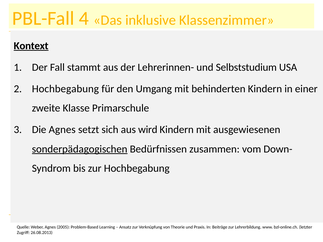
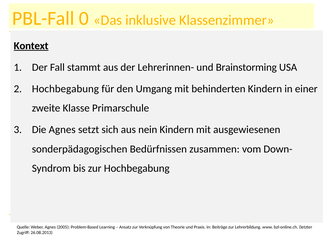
4: 4 -> 0 (84, 18)
Selbststudium: Selbststudium -> Brainstorming (246, 67)
wird: wird -> nein (148, 130)
sonderpädagogischen underline: present -> none (80, 149)
